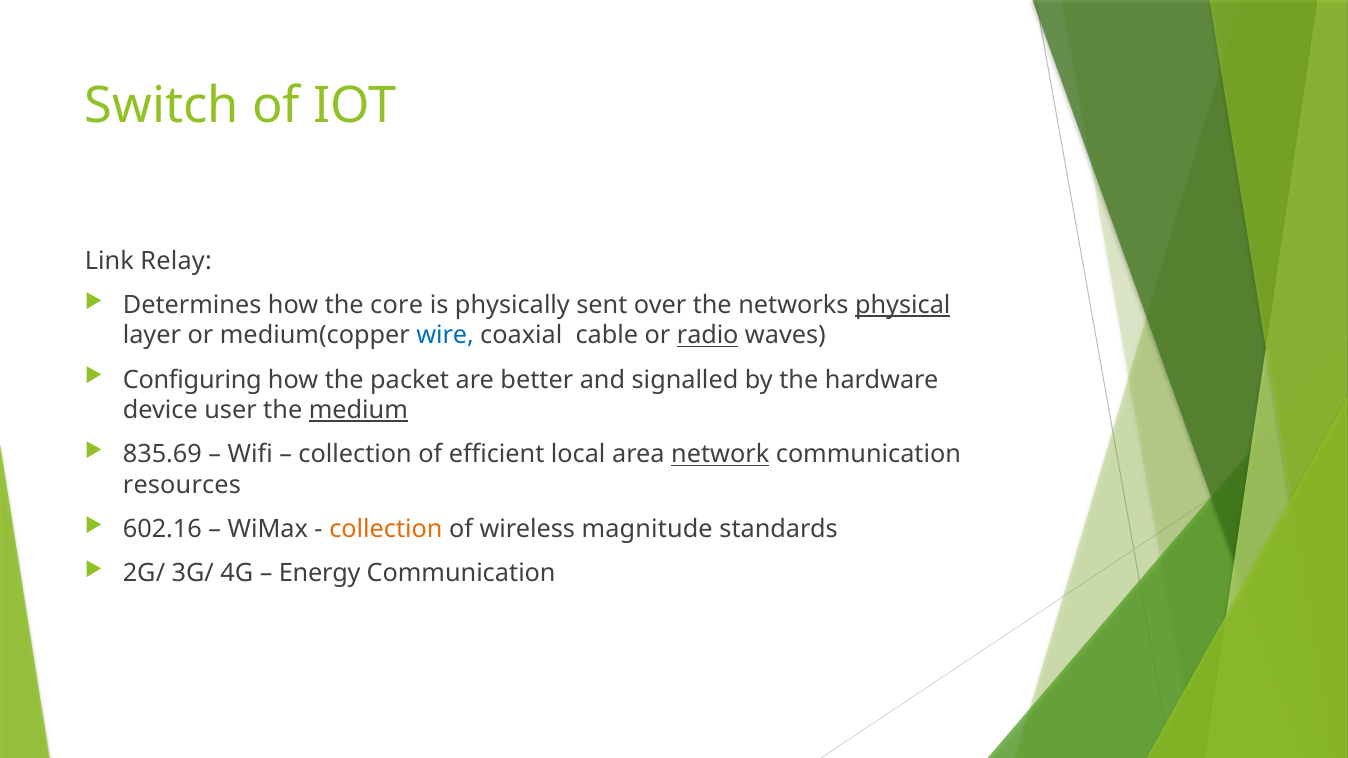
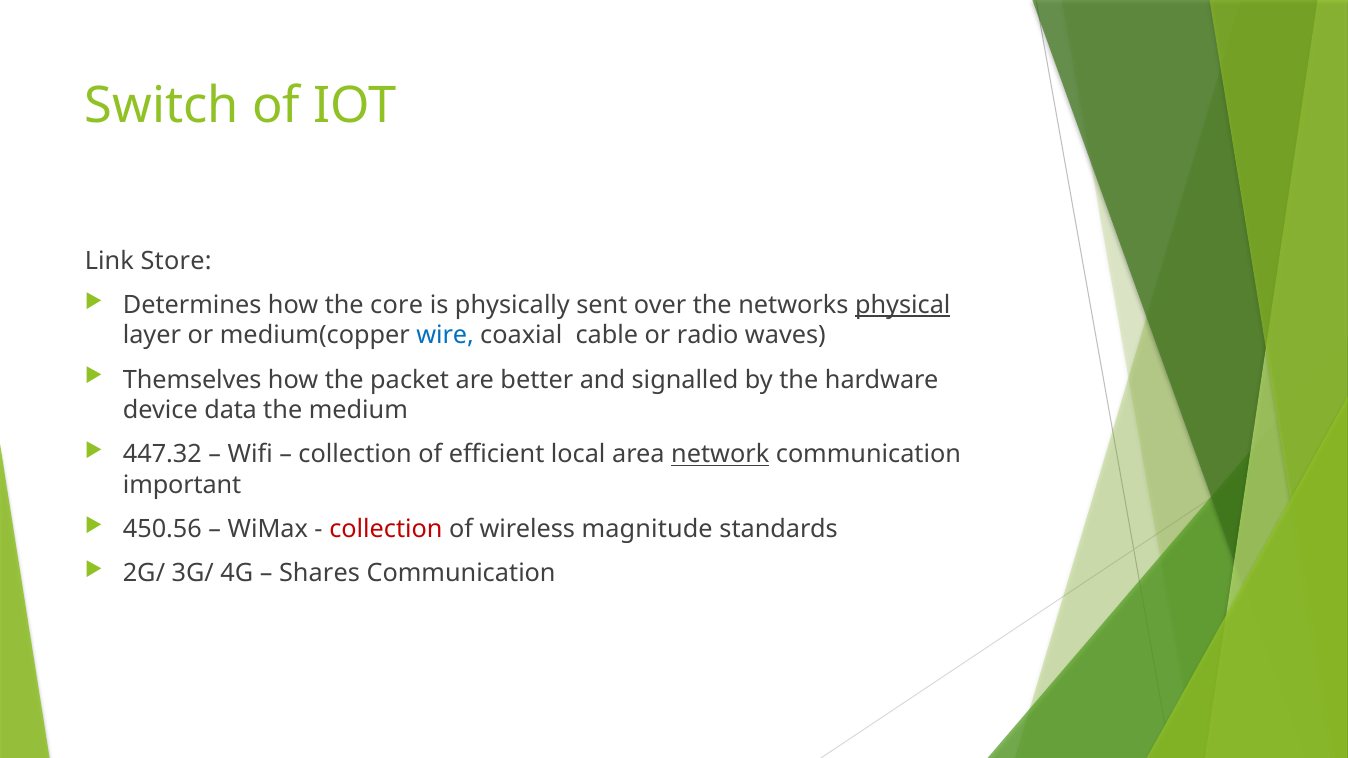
Relay: Relay -> Store (176, 261)
radio underline: present -> none (708, 336)
Configuring: Configuring -> Themselves (192, 380)
user: user -> data (231, 410)
medium underline: present -> none (358, 410)
835.69: 835.69 -> 447.32 (162, 455)
resources: resources -> important (182, 485)
602.16: 602.16 -> 450.56 (162, 529)
collection colour: orange -> red (386, 529)
Energy: Energy -> Shares (319, 574)
